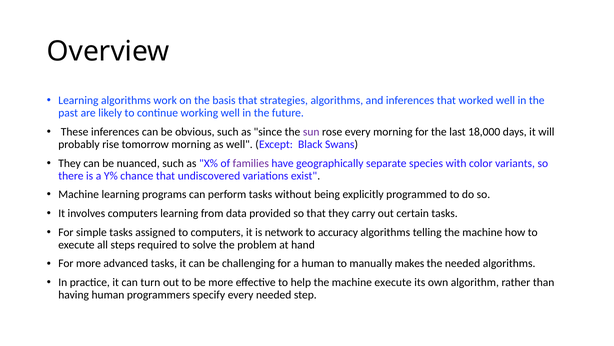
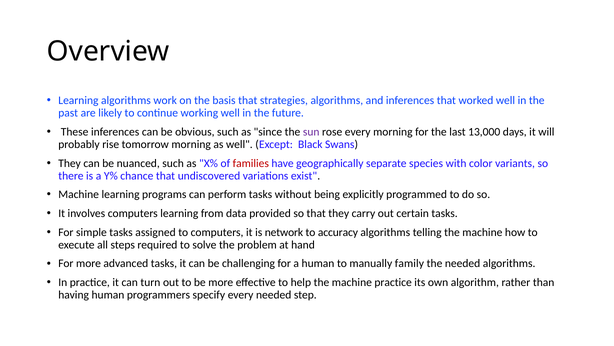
18,000: 18,000 -> 13,000 (484, 132)
families colour: purple -> red (251, 163)
makes: makes -> family (409, 263)
machine execute: execute -> practice (393, 282)
